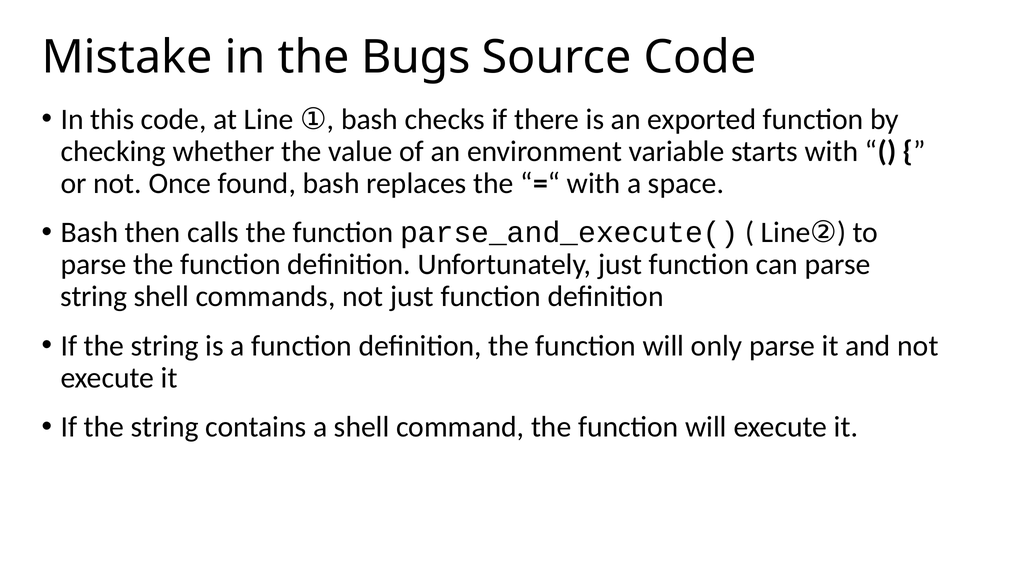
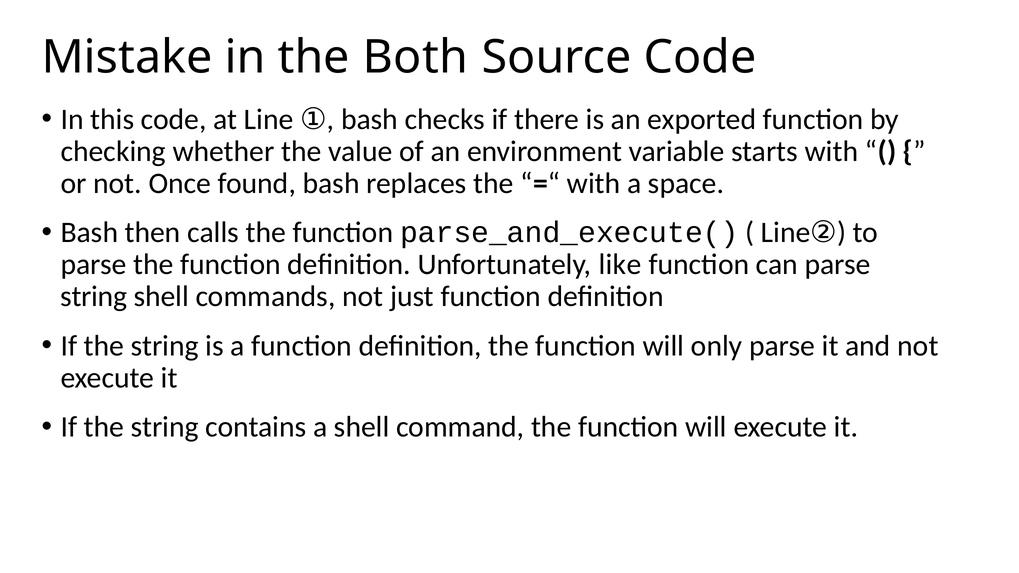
Bugs: Bugs -> Both (415, 57)
Unfortunately just: just -> like (620, 265)
